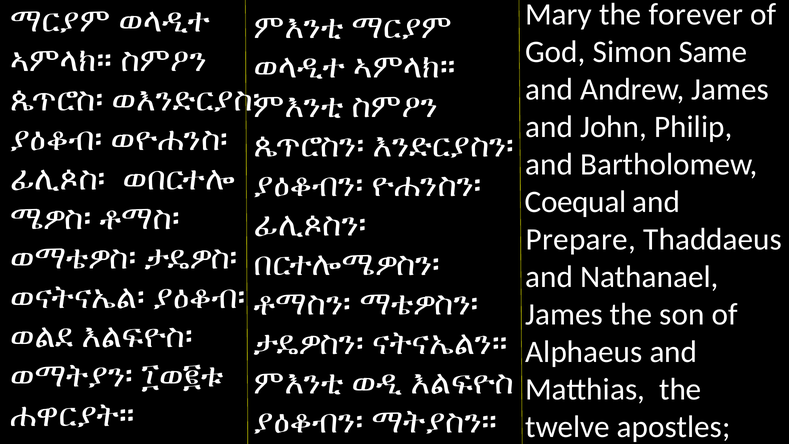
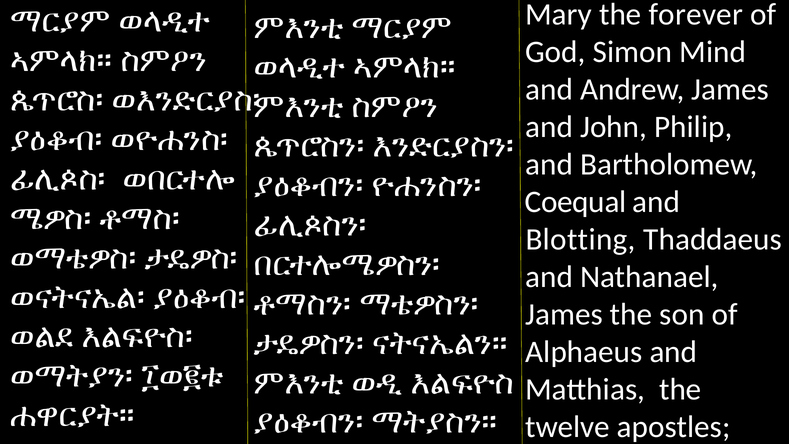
Same: Same -> Mind (713, 52)
Prepare: Prepare -> Blotting (581, 239)
